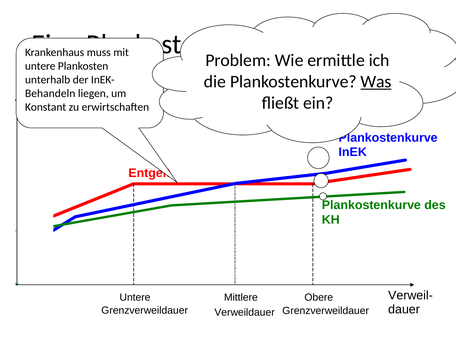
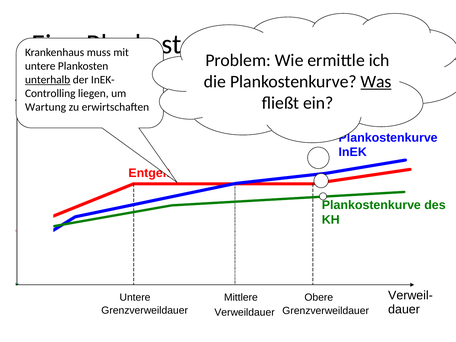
unterhalb underline: none -> present (48, 80)
Behandeln: Behandeln -> Controlling (50, 93)
Konstant: Konstant -> Wartung (46, 107)
